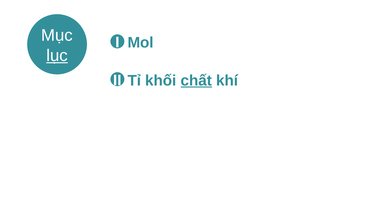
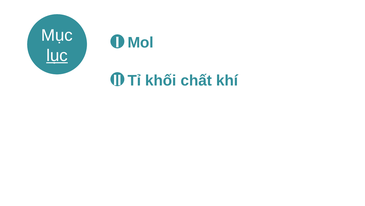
chất underline: present -> none (196, 80)
